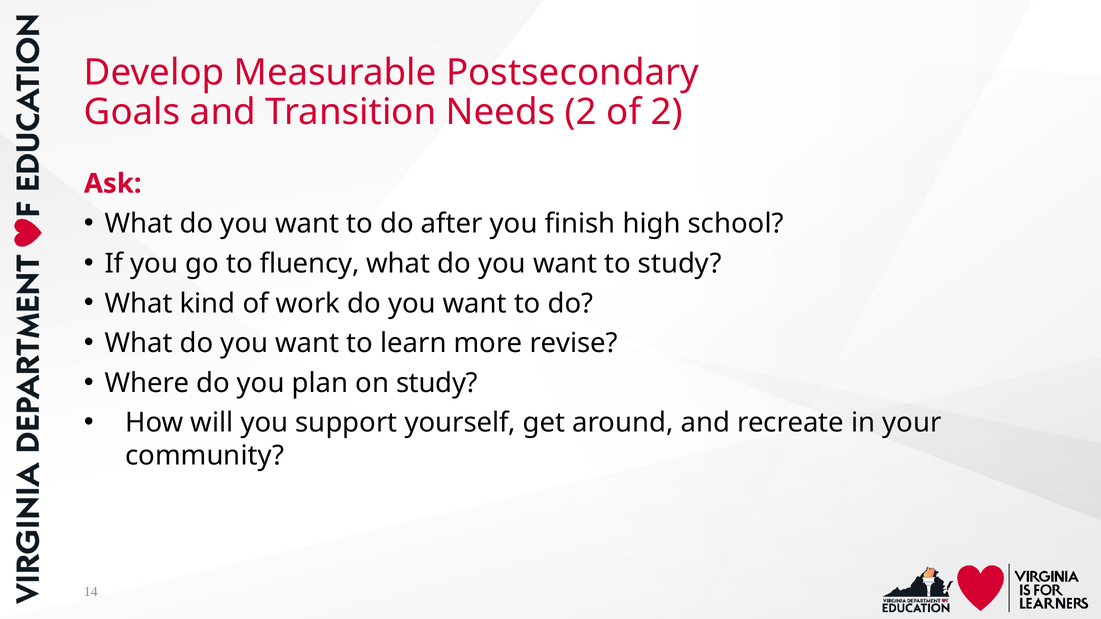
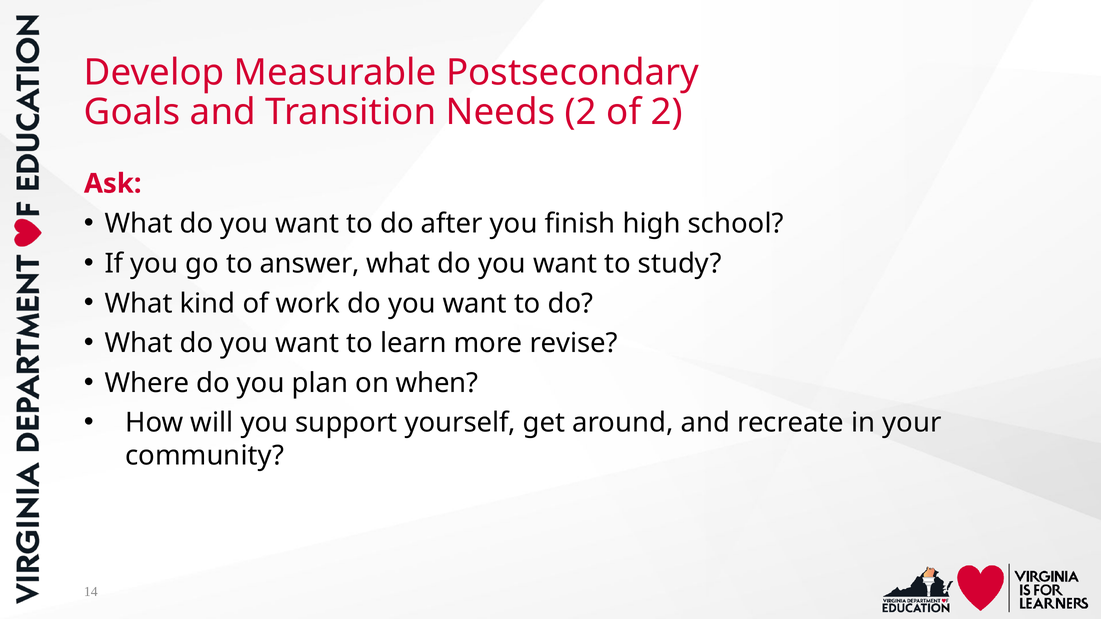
fluency: fluency -> answer (310, 264)
on study: study -> when (437, 383)
